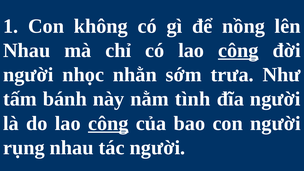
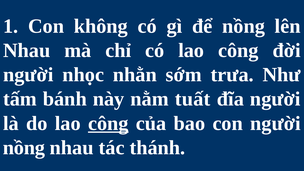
công underline: present -> none (238, 50)
tình: tình -> tuất (193, 99)
rụng: rụng -> nồng (24, 148)
tác người: người -> thánh (157, 148)
